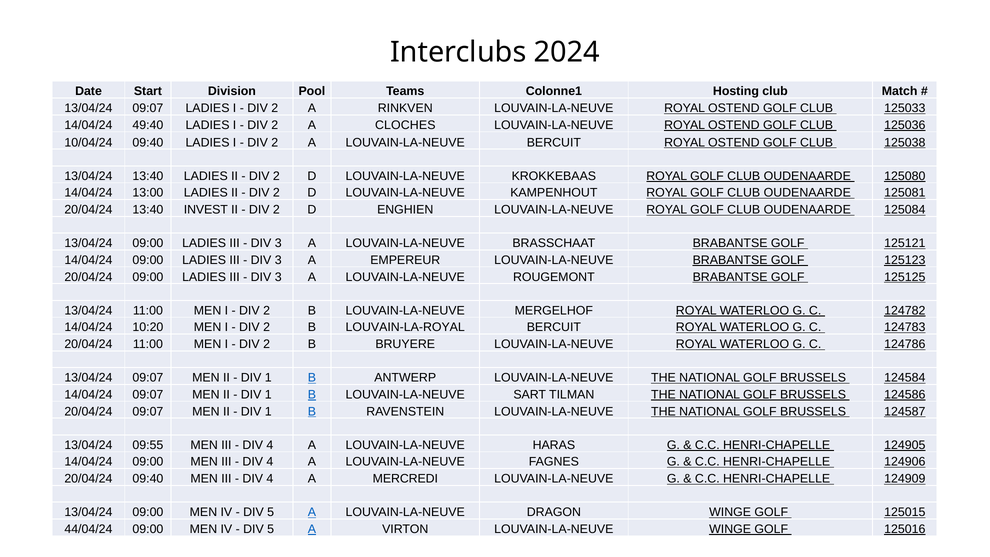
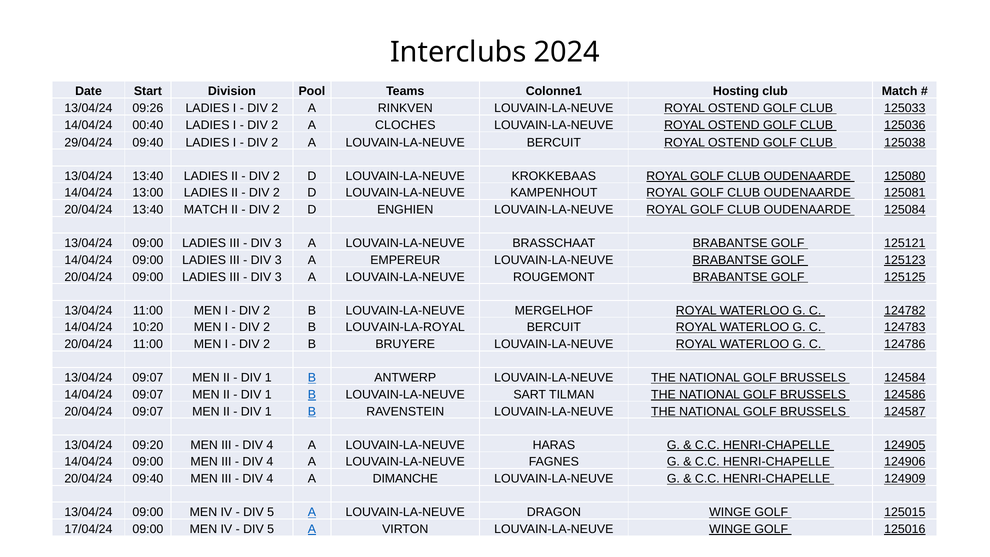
09:07: 09:07 -> 09:26 (148, 108)
49:40: 49:40 -> 00:40 (148, 125)
10/04/24: 10/04/24 -> 29/04/24 (88, 142)
13:40 INVEST: INVEST -> MATCH (206, 210)
09:55: 09:55 -> 09:20 (148, 445)
MERCREDI: MERCREDI -> DIMANCHE (405, 479)
44/04/24: 44/04/24 -> 17/04/24 (88, 529)
